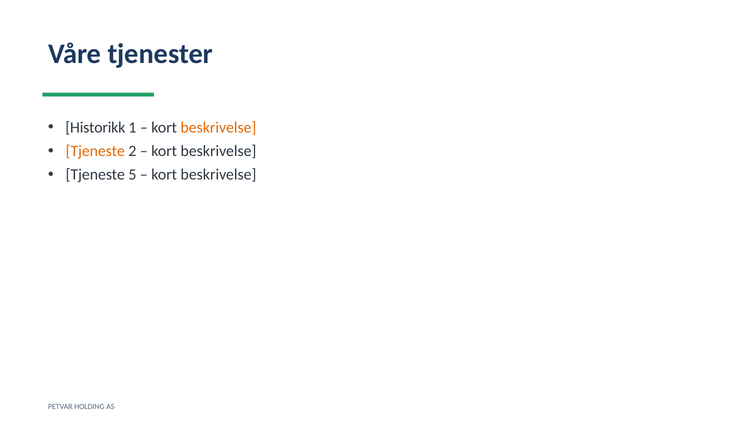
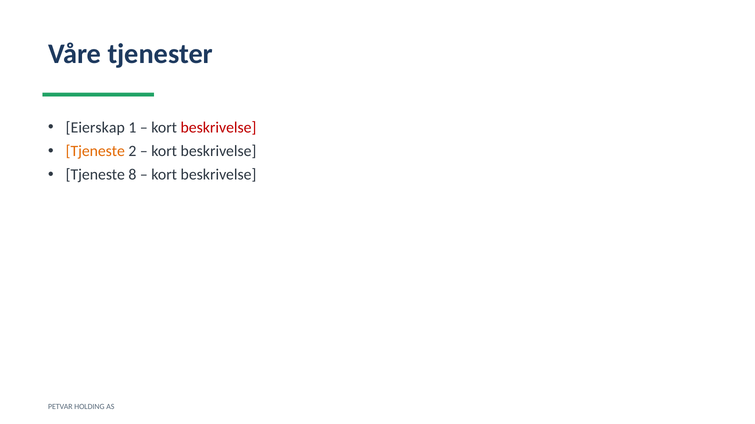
Historikk: Historikk -> Eierskap (95, 128)
beskrivelse colour: orange -> red (218, 128)
5: 5 -> 8 (132, 175)
